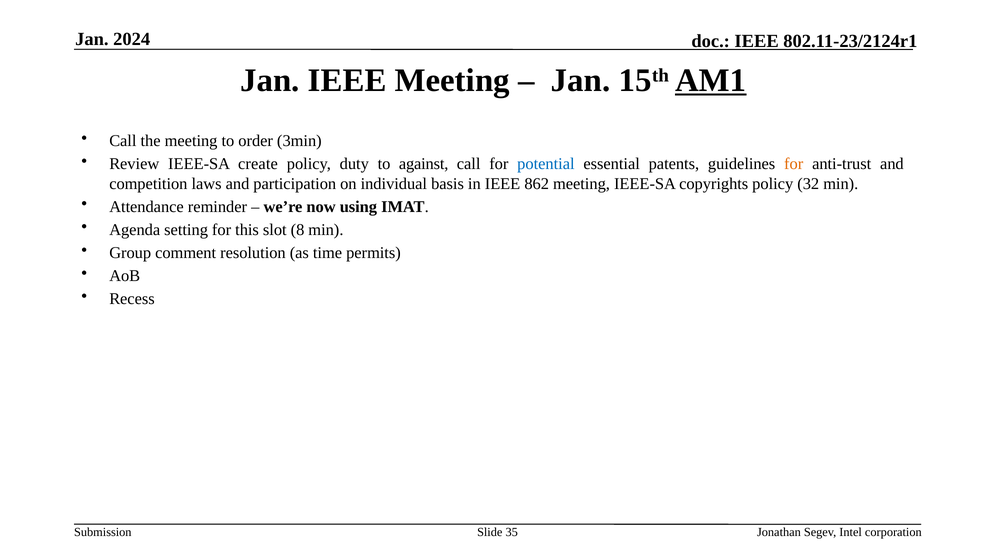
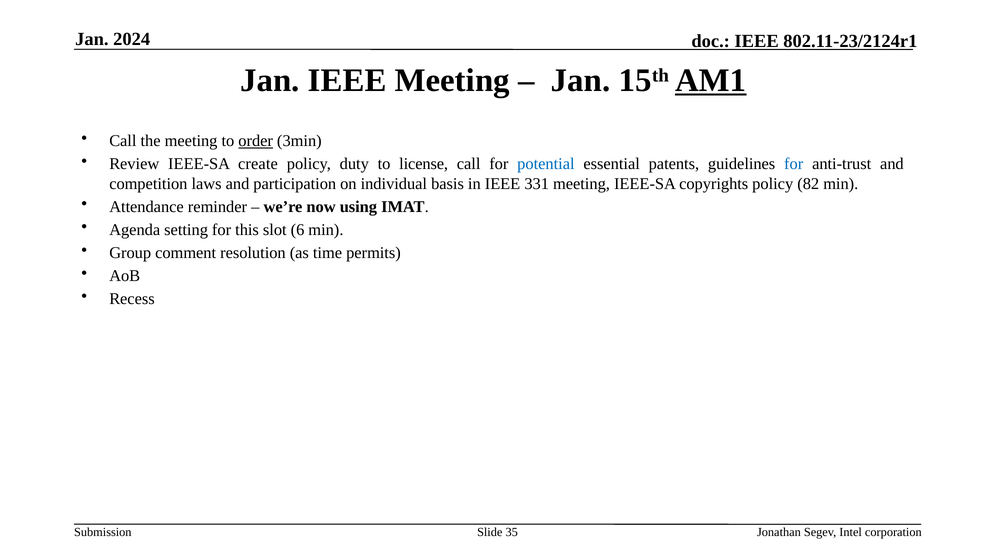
order underline: none -> present (256, 141)
against: against -> license (424, 164)
for colour: orange -> blue (794, 164)
862: 862 -> 331 (537, 184)
32: 32 -> 82 (808, 184)
8: 8 -> 6 (297, 230)
